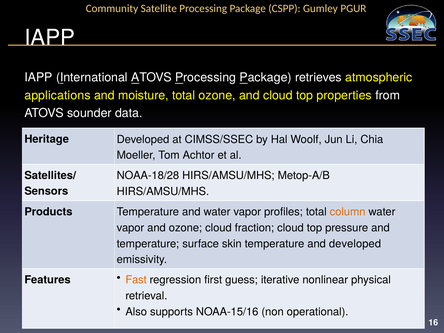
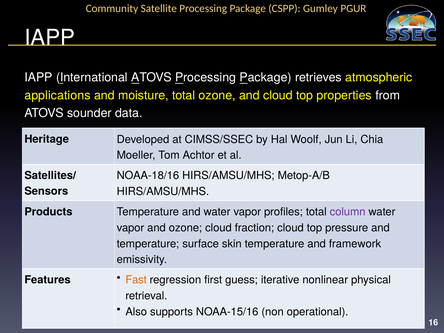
NOAA-18/28: NOAA-18/28 -> NOAA-18/16 (148, 176)
column colour: orange -> purple (348, 212)
and developed: developed -> framework (355, 244)
